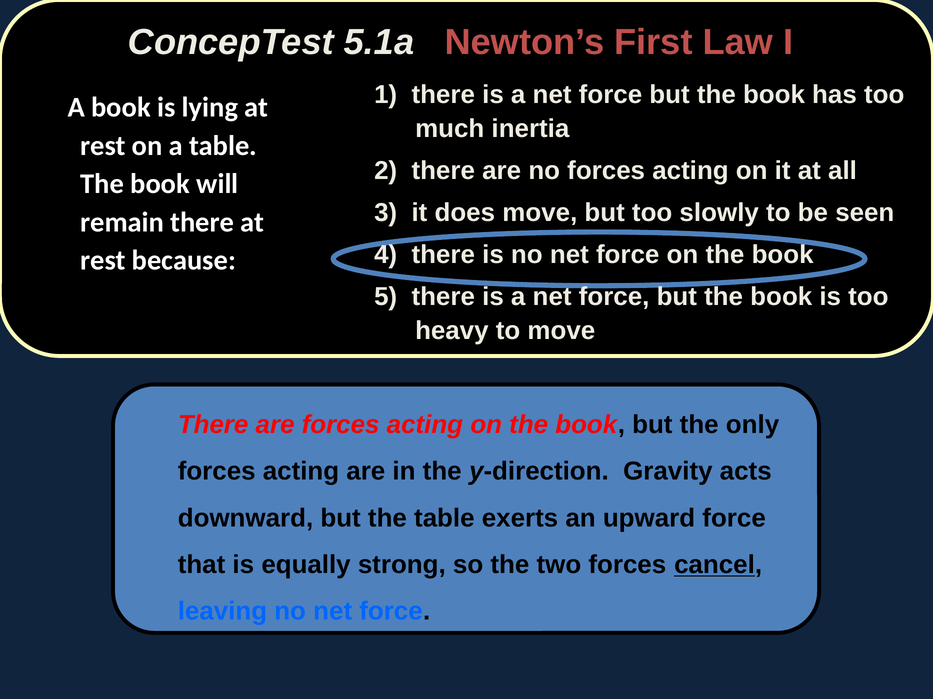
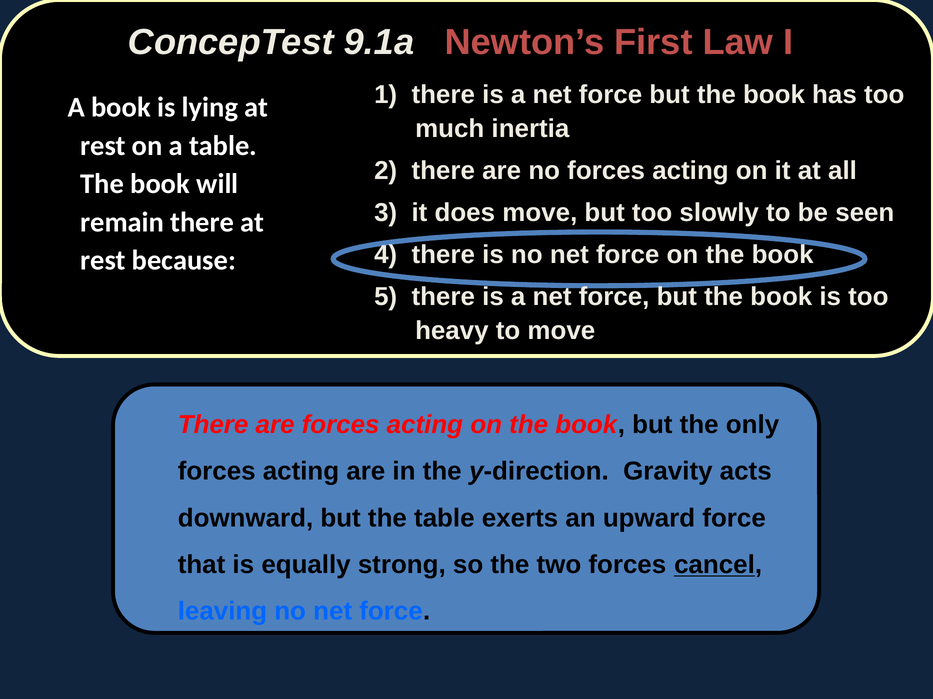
5.1a: 5.1a -> 9.1a (379, 42)
